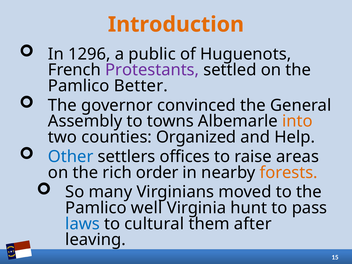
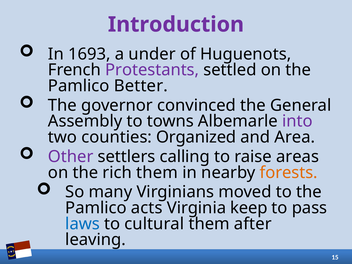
Introduction colour: orange -> purple (176, 25)
1296: 1296 -> 1693 (89, 54)
public: public -> under (152, 54)
into colour: orange -> purple (297, 121)
Help: Help -> Area (295, 137)
Other colour: blue -> purple (71, 157)
offices: offices -> calling (185, 157)
rich order: order -> them (157, 173)
well: well -> acts (147, 208)
hunt: hunt -> keep (249, 208)
